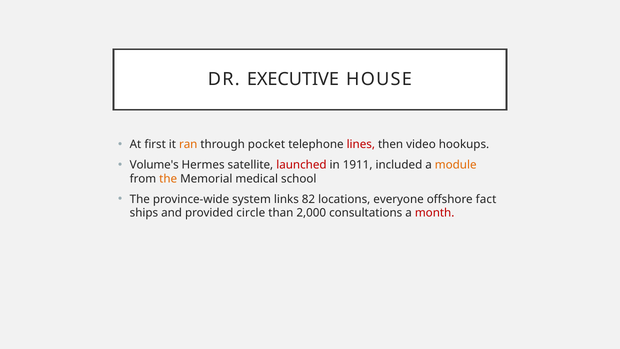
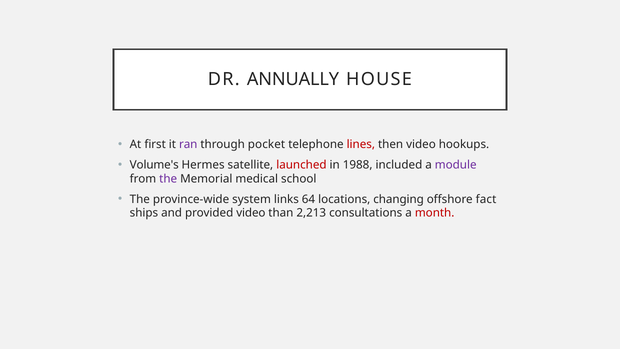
EXECUTIVE: EXECUTIVE -> ANNUALLY (293, 79)
ran colour: orange -> purple (188, 144)
1911: 1911 -> 1988 (358, 165)
module colour: orange -> purple (456, 165)
the colour: orange -> purple (168, 179)
82: 82 -> 64 (308, 199)
everyone: everyone -> changing (399, 199)
provided circle: circle -> video (251, 213)
2,000: 2,000 -> 2,213 (311, 213)
